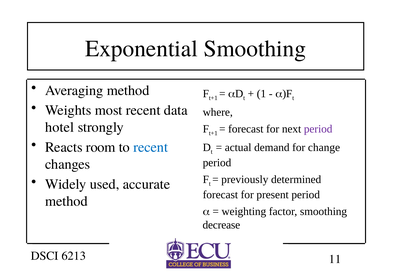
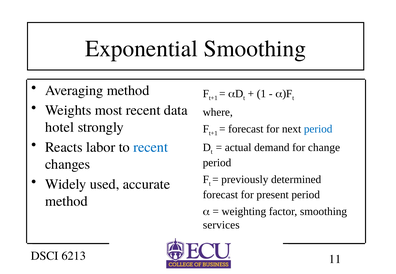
period colour: purple -> blue (318, 129)
room: room -> labor (101, 147)
decrease: decrease -> services (221, 225)
